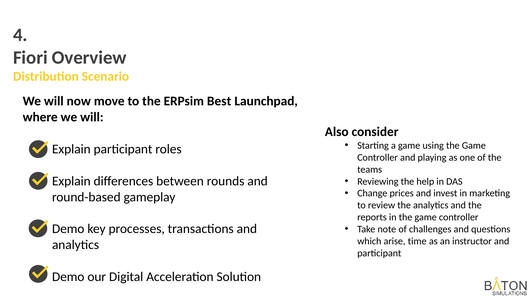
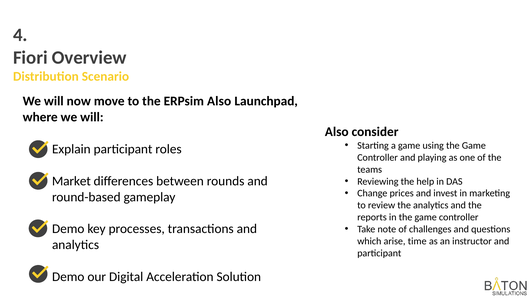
ERPsim Best: Best -> Also (219, 101)
Explain: Explain -> Market (71, 181)
